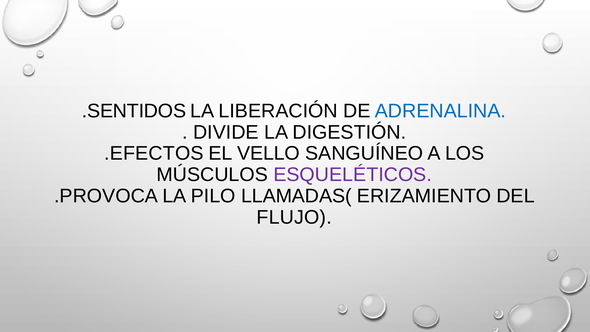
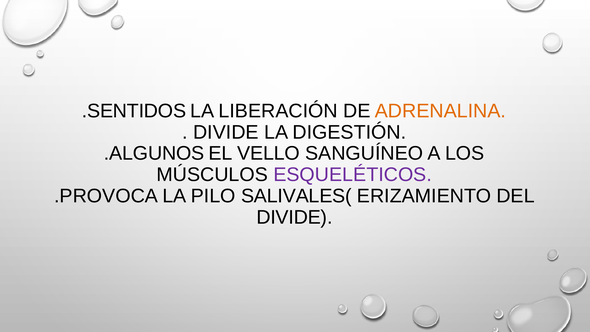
ADRENALINA colour: blue -> orange (440, 111)
.EFECTOS: .EFECTOS -> .ALGUNOS (154, 153)
LLAMADAS(: LLAMADAS( -> SALIVALES( (296, 196)
FLUJO: FLUJO -> DIVIDE (294, 217)
